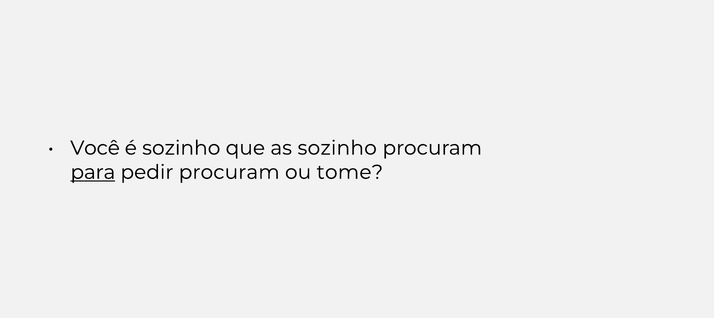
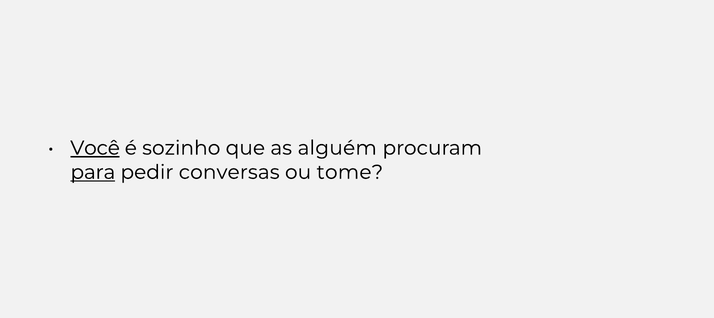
Você underline: none -> present (95, 148)
as sozinho: sozinho -> alguém (337, 148)
pedir procuram: procuram -> conversas (229, 172)
